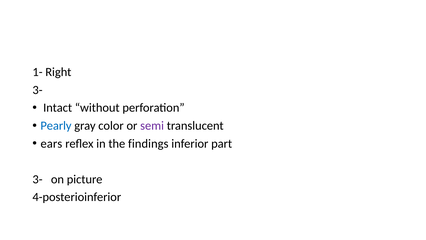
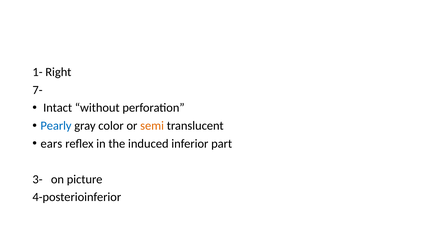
3-: 3- -> 7- (38, 90)
semi colour: purple -> orange (152, 126)
findings: findings -> induced (148, 143)
